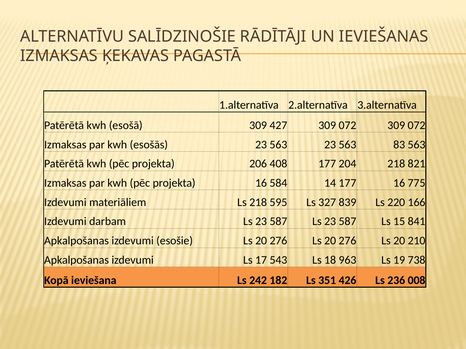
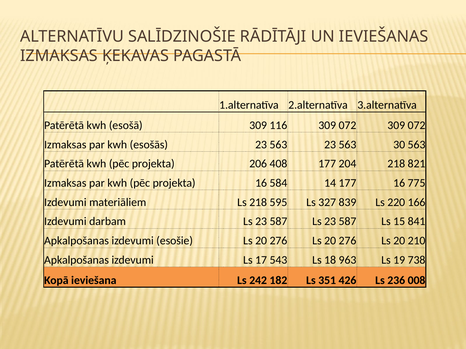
427: 427 -> 116 (278, 125)
83: 83 -> 30 (399, 145)
